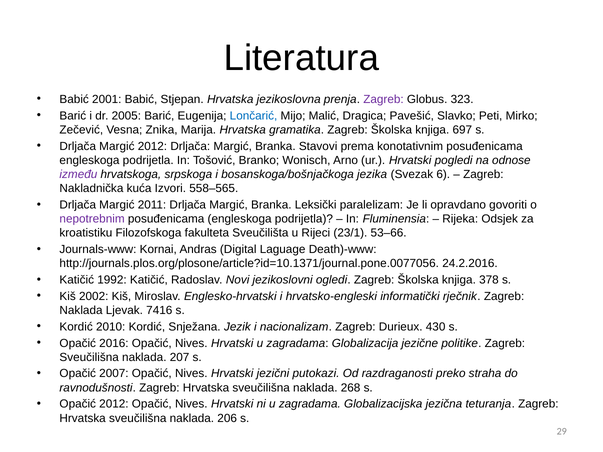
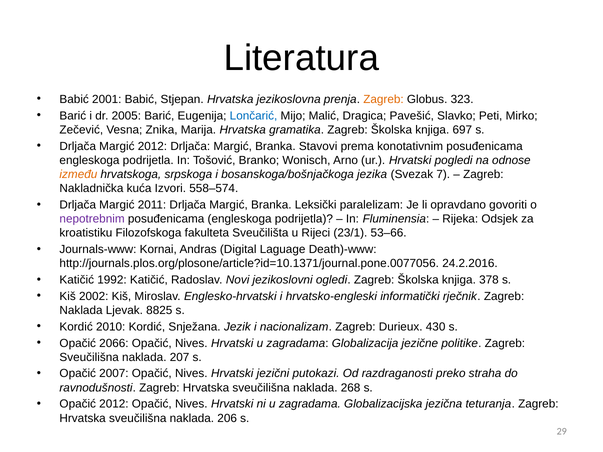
Zagreb colour: purple -> orange (383, 99)
između colour: purple -> orange (78, 174)
6: 6 -> 7 (443, 174)
558–565: 558–565 -> 558–574 (214, 188)
7416: 7416 -> 8825 (159, 310)
2016: 2016 -> 2066 (114, 343)
